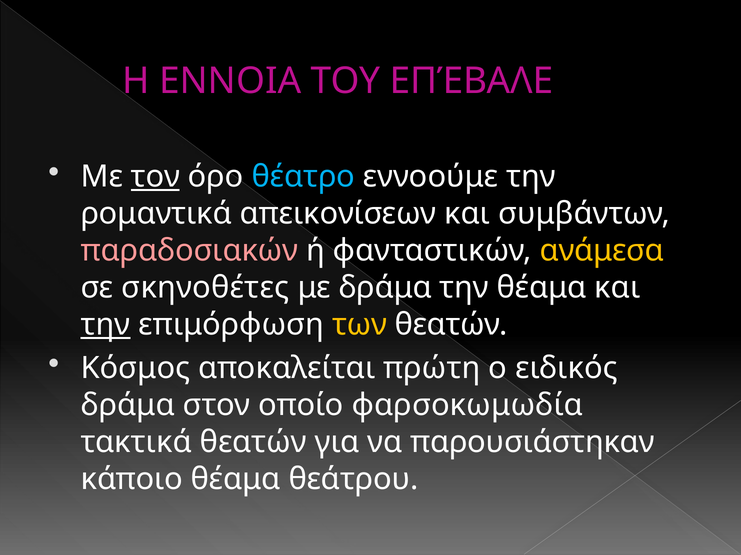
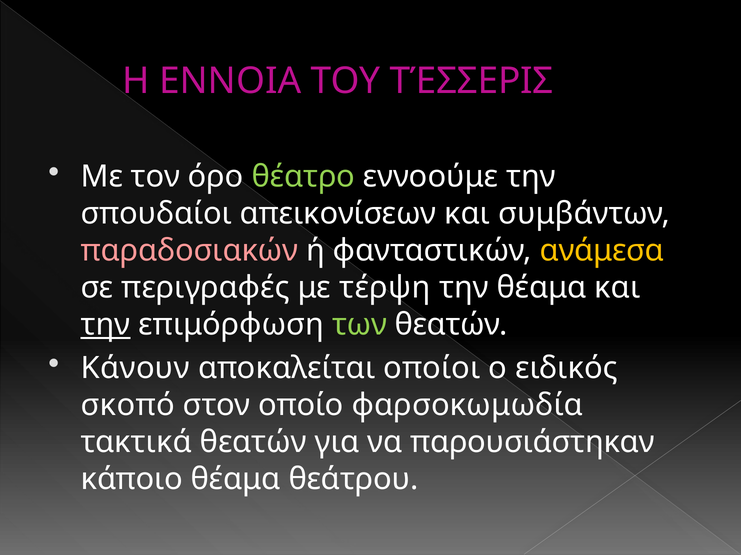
ΕΠΈΒΑΛΕ: ΕΠΈΒΑΛΕ -> ΤΈΣΣΕΡΙΣ (472, 81)
τον underline: present -> none (156, 177)
θέατρο colour: light blue -> light green (303, 177)
ρομαντικά: ρομαντικά -> σπουδαίοι (156, 214)
σκηνοθέτες: σκηνοθέτες -> περιγραφές (206, 288)
με δράμα: δράμα -> τέρψη (385, 288)
των colour: yellow -> light green (360, 325)
Κόσμος: Κόσμος -> Κάνουν (135, 368)
πρώτη: πρώτη -> οποίοι (432, 368)
δράμα: δράμα -> σκοπό (128, 405)
